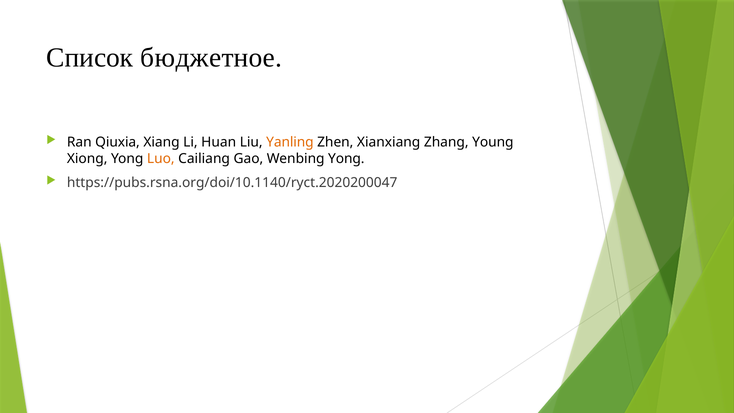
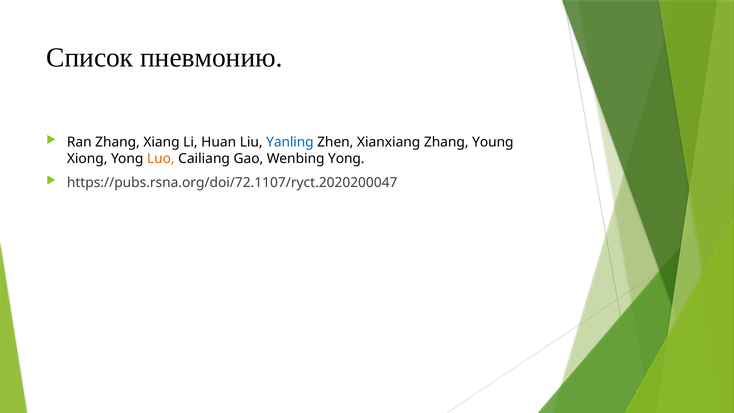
бюджетное: бюджетное -> пневмонию (211, 58)
Ran Qiuxia: Qiuxia -> Zhang (118, 142)
Yanling colour: orange -> blue (290, 142)
https://pubs.rsna.org/doi/10.1140/ryct.2020200047: https://pubs.rsna.org/doi/10.1140/ryct.2020200047 -> https://pubs.rsna.org/doi/72.1107/ryct.2020200047 (232, 183)
